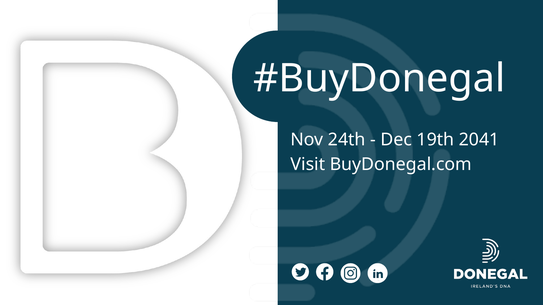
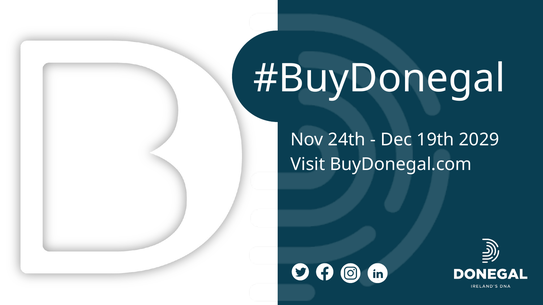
2041: 2041 -> 2029 (479, 140)
